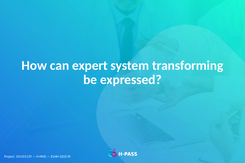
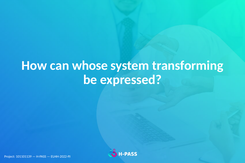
expert: expert -> whose (90, 66)
